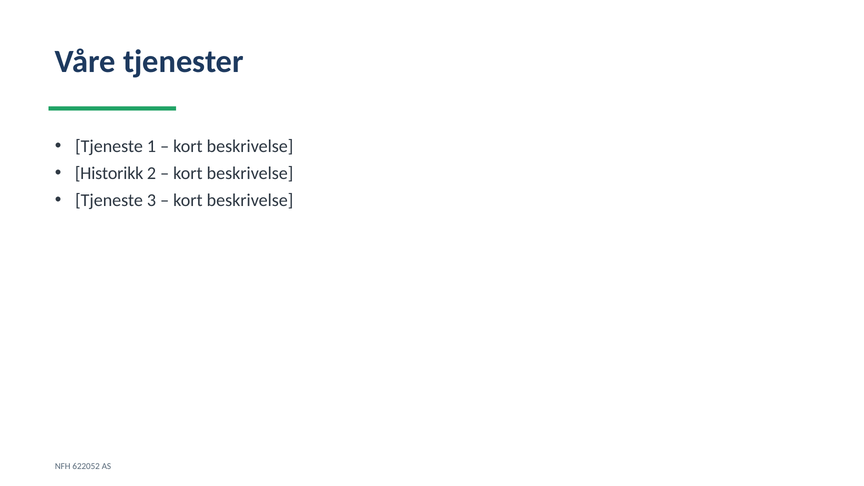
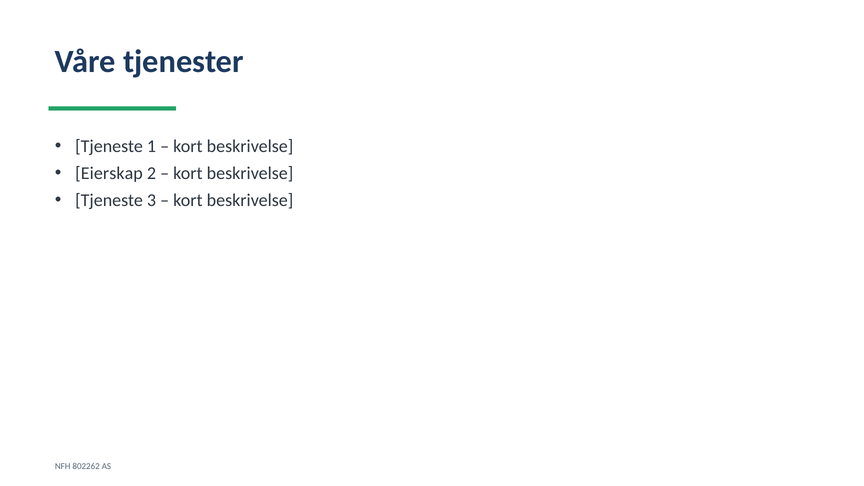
Historikk: Historikk -> Eierskap (109, 173)
622052: 622052 -> 802262 (86, 466)
